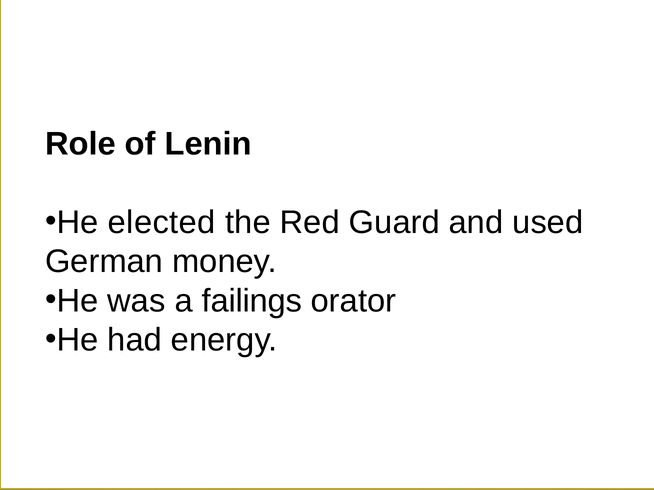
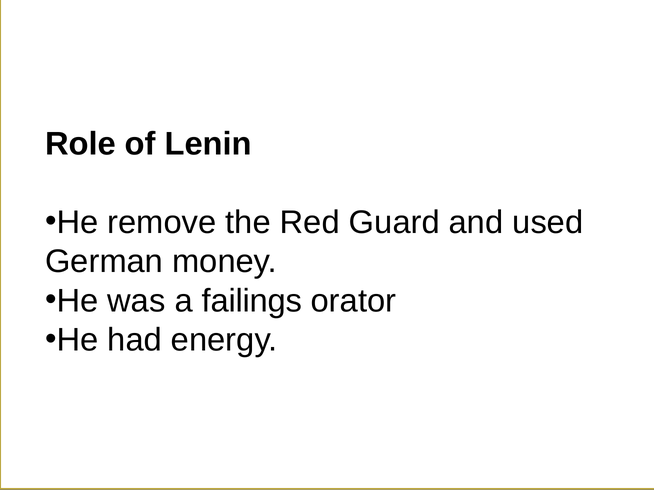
elected: elected -> remove (162, 223)
